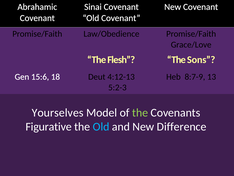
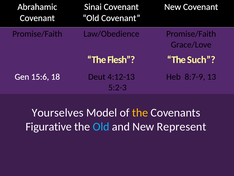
Sons: Sons -> Such (201, 60)
the colour: light green -> yellow (140, 112)
Difference: Difference -> Represent (182, 126)
